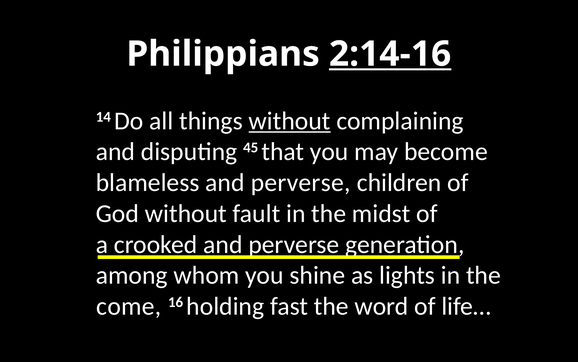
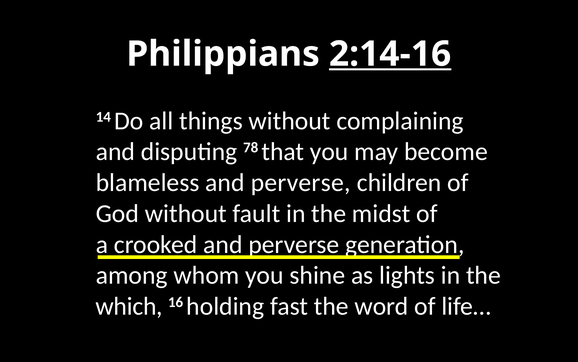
without underline: present -> none (290, 121)
45: 45 -> 78 (251, 147)
come: come -> which (129, 306)
